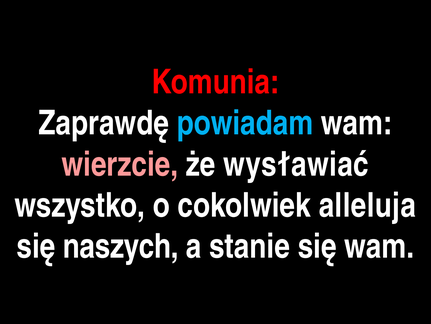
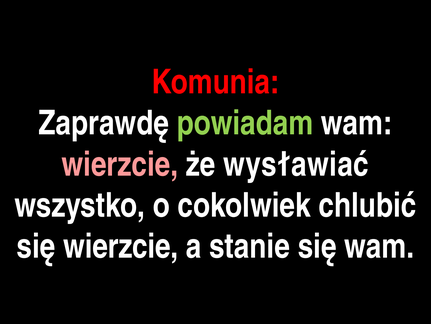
powiadam colour: light blue -> light green (245, 123)
alleluja: alleluja -> chlubić (367, 205)
się naszych: naszych -> wierzcie (121, 246)
